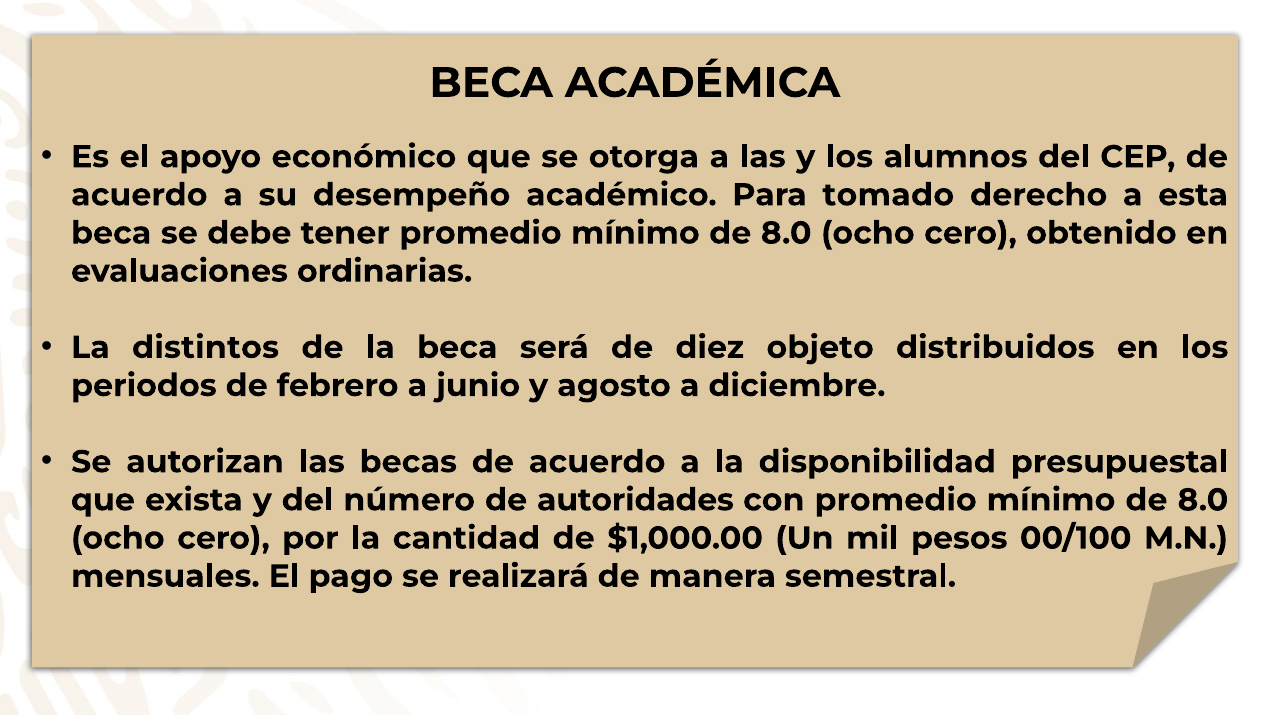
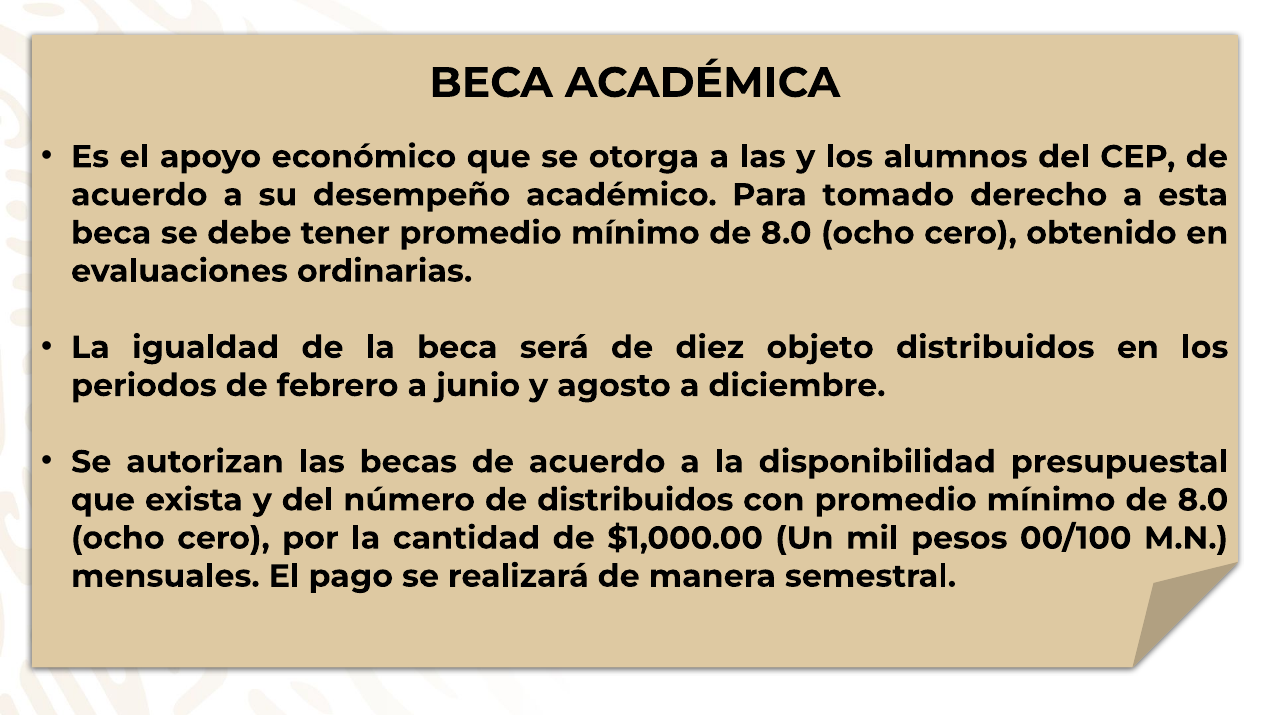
distintos: distintos -> igualdad (206, 348)
de autoridades: autoridades -> distribuidos (635, 500)
